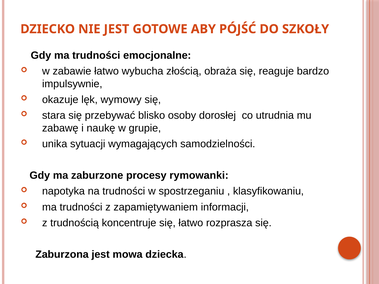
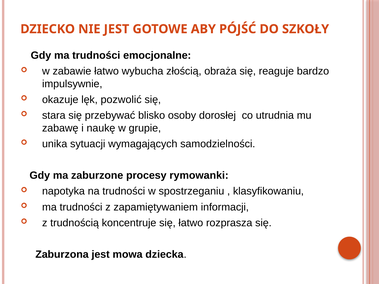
wymowy: wymowy -> pozwolić (121, 100)
